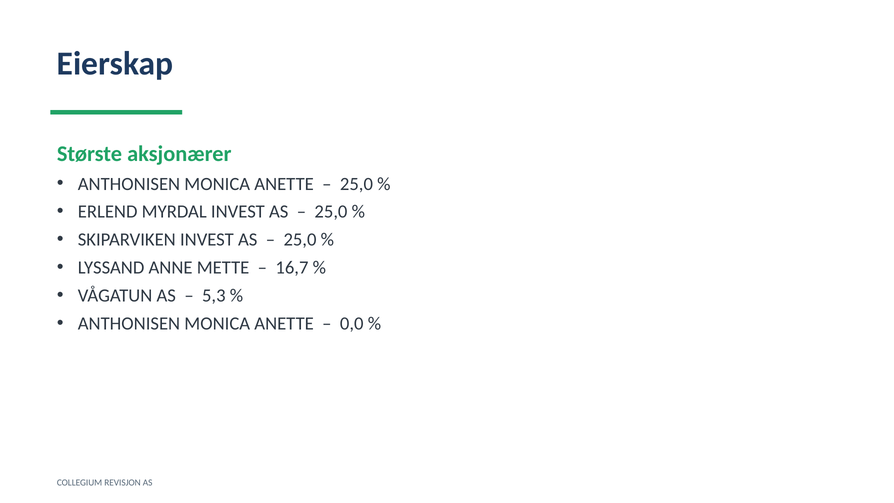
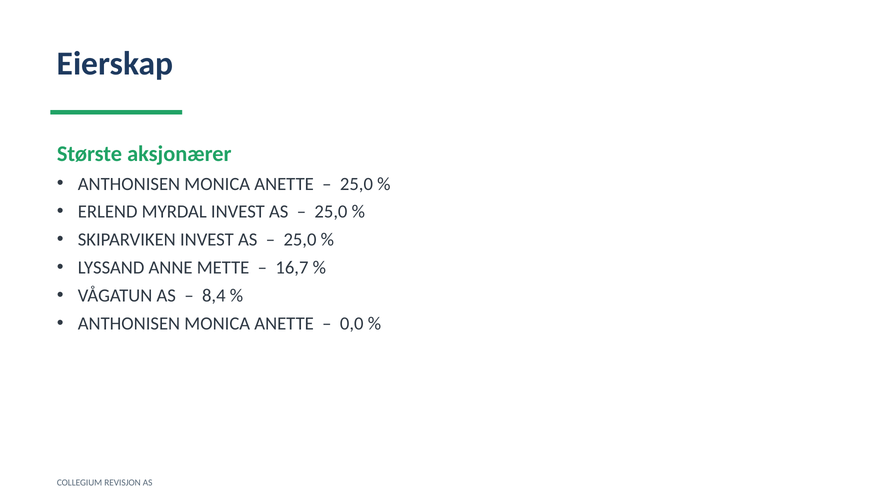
5,3: 5,3 -> 8,4 (214, 296)
